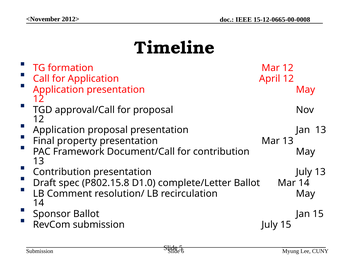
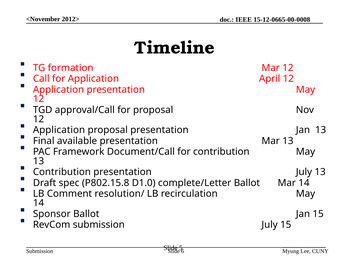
property: property -> available (77, 141)
